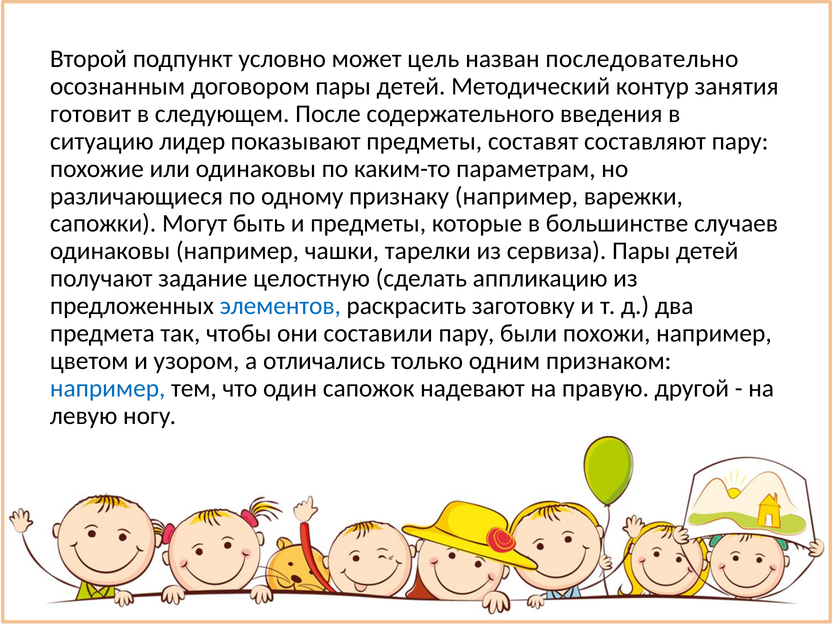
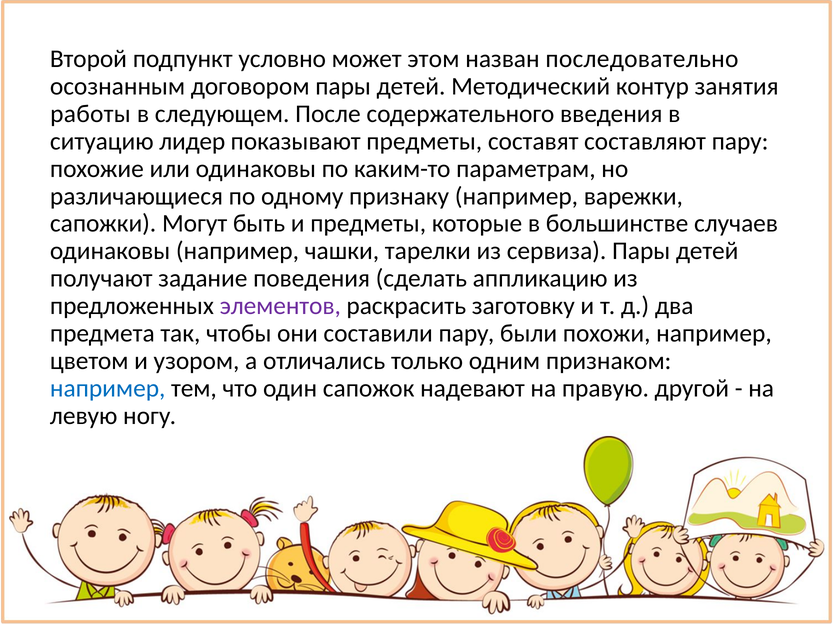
цель: цель -> этом (433, 59)
готовит: готовит -> работы (90, 114)
целостную: целостную -> поведения (312, 279)
элементов colour: blue -> purple (280, 306)
